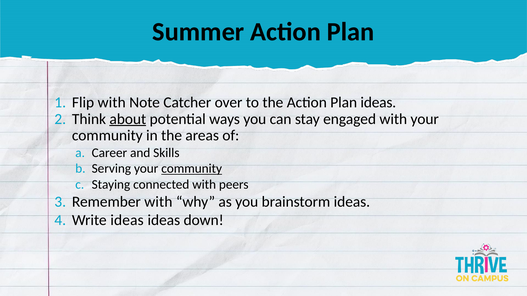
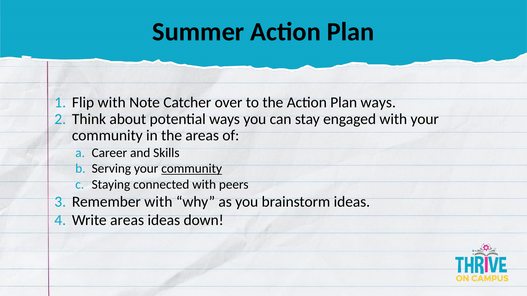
Plan ideas: ideas -> ways (378, 103)
about underline: present -> none (128, 119)
Write ideas: ideas -> areas (127, 220)
